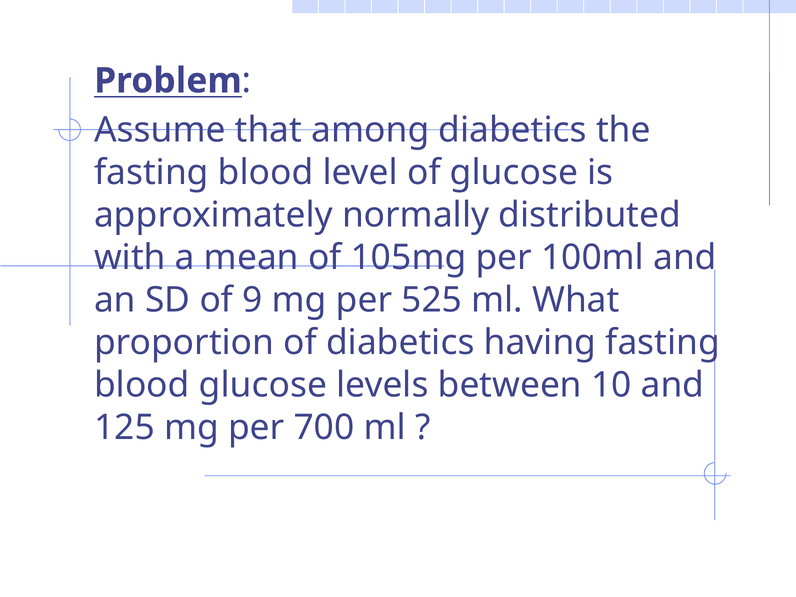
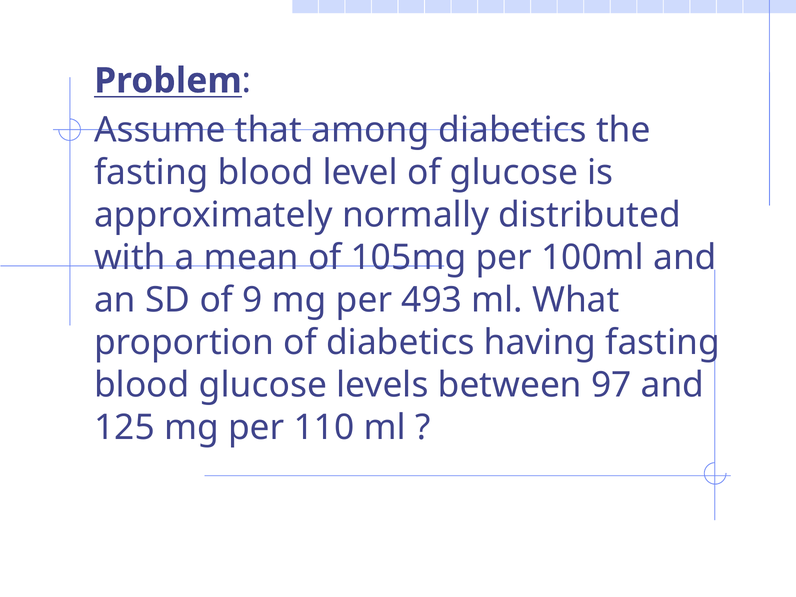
525: 525 -> 493 (432, 300)
10: 10 -> 97 (611, 385)
700: 700 -> 110 (324, 428)
